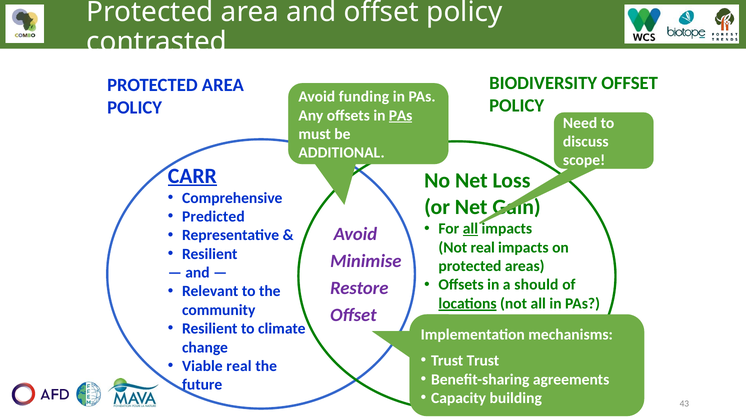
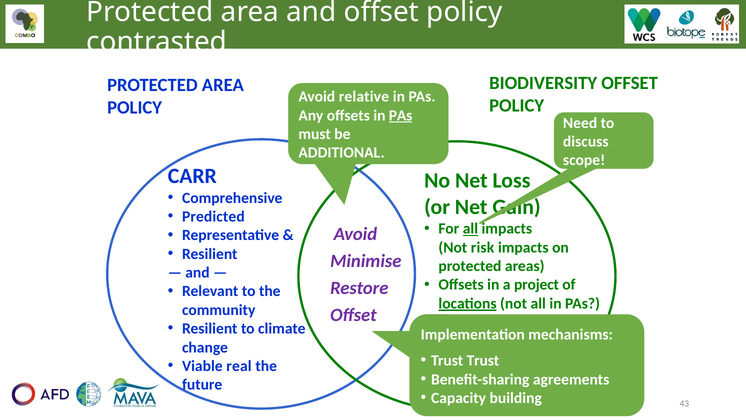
funding: funding -> relative (364, 97)
CARR underline: present -> none (192, 176)
Not real: real -> risk (483, 247)
should: should -> project (537, 285)
